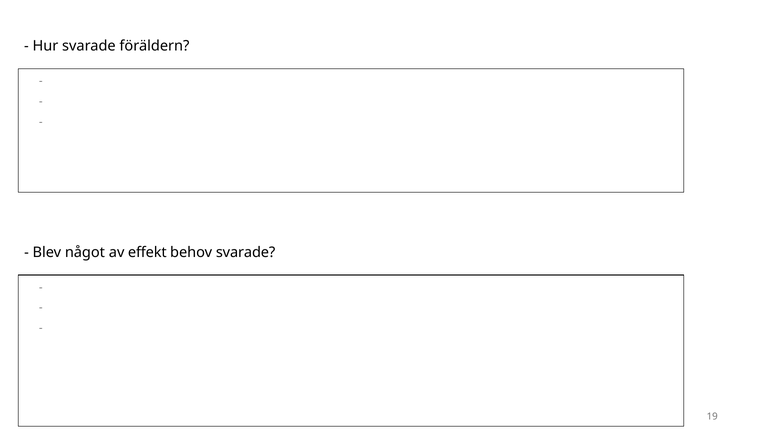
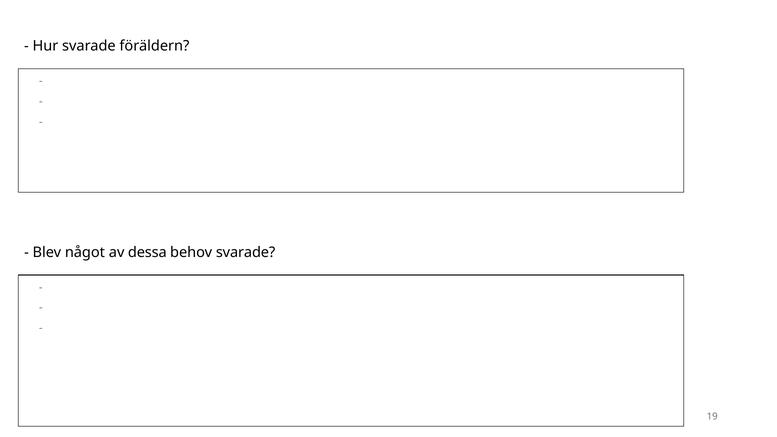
effekt: effekt -> dessa (147, 252)
